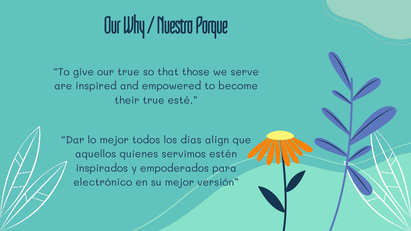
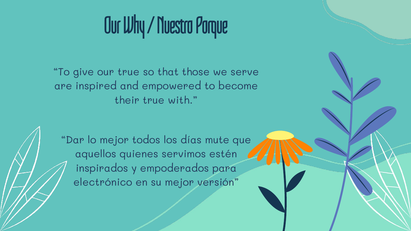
esté: esté -> with (183, 100)
align: align -> mute (217, 140)
